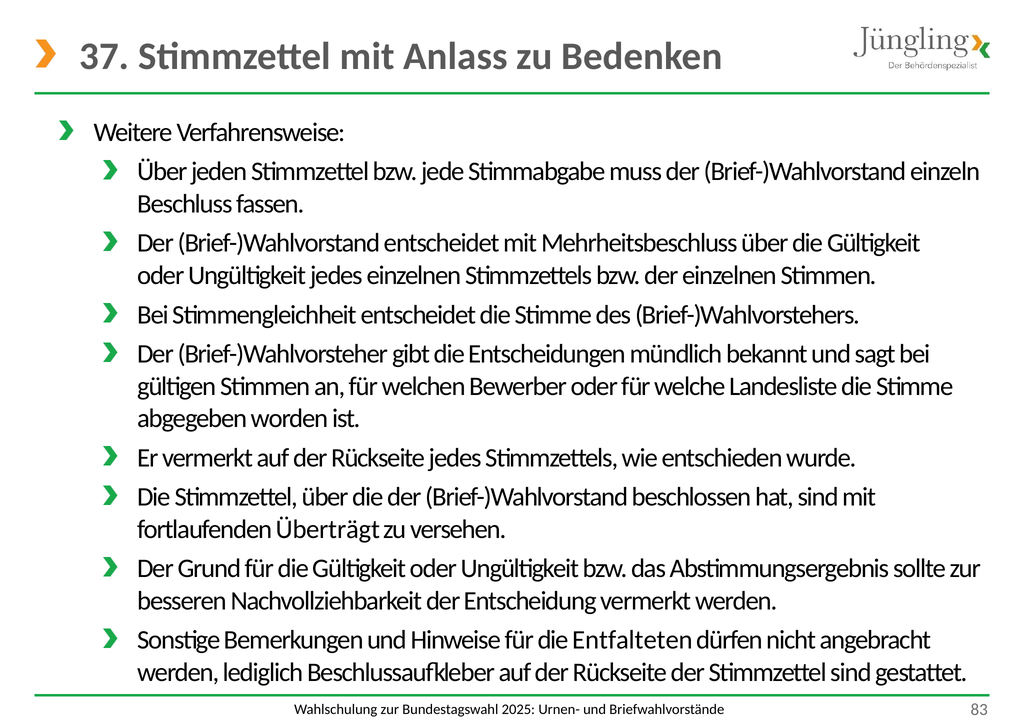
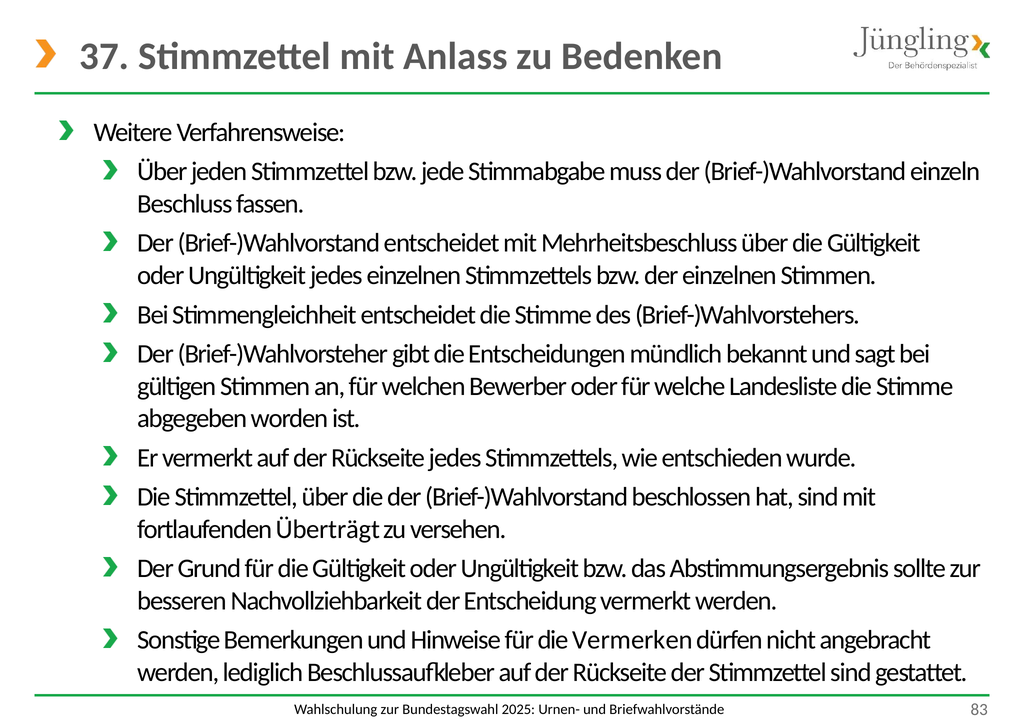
Entfalteten: Entfalteten -> Vermerken (633, 640)
